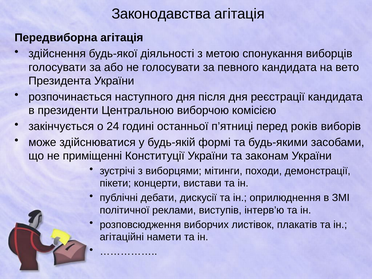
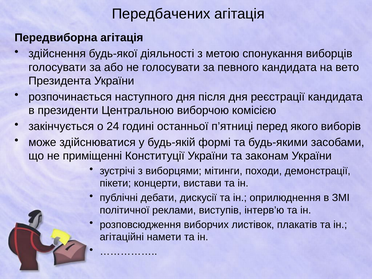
Законодавства: Законодавства -> Передбачених (161, 14)
років: років -> якого (304, 126)
